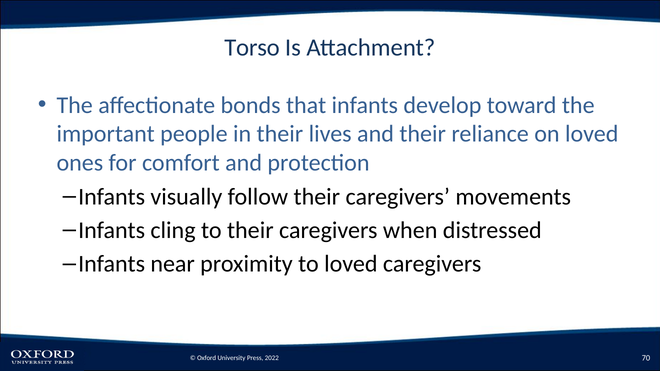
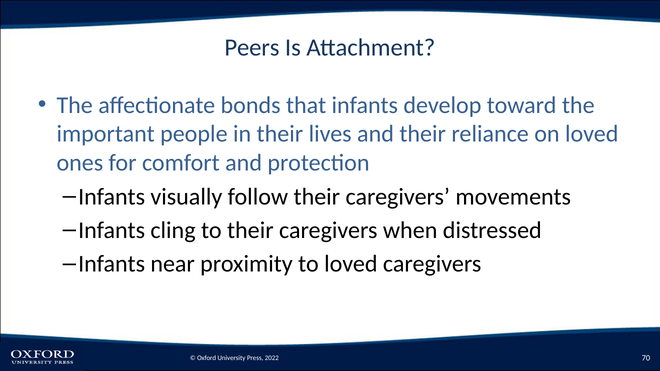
Torso: Torso -> Peers (252, 48)
